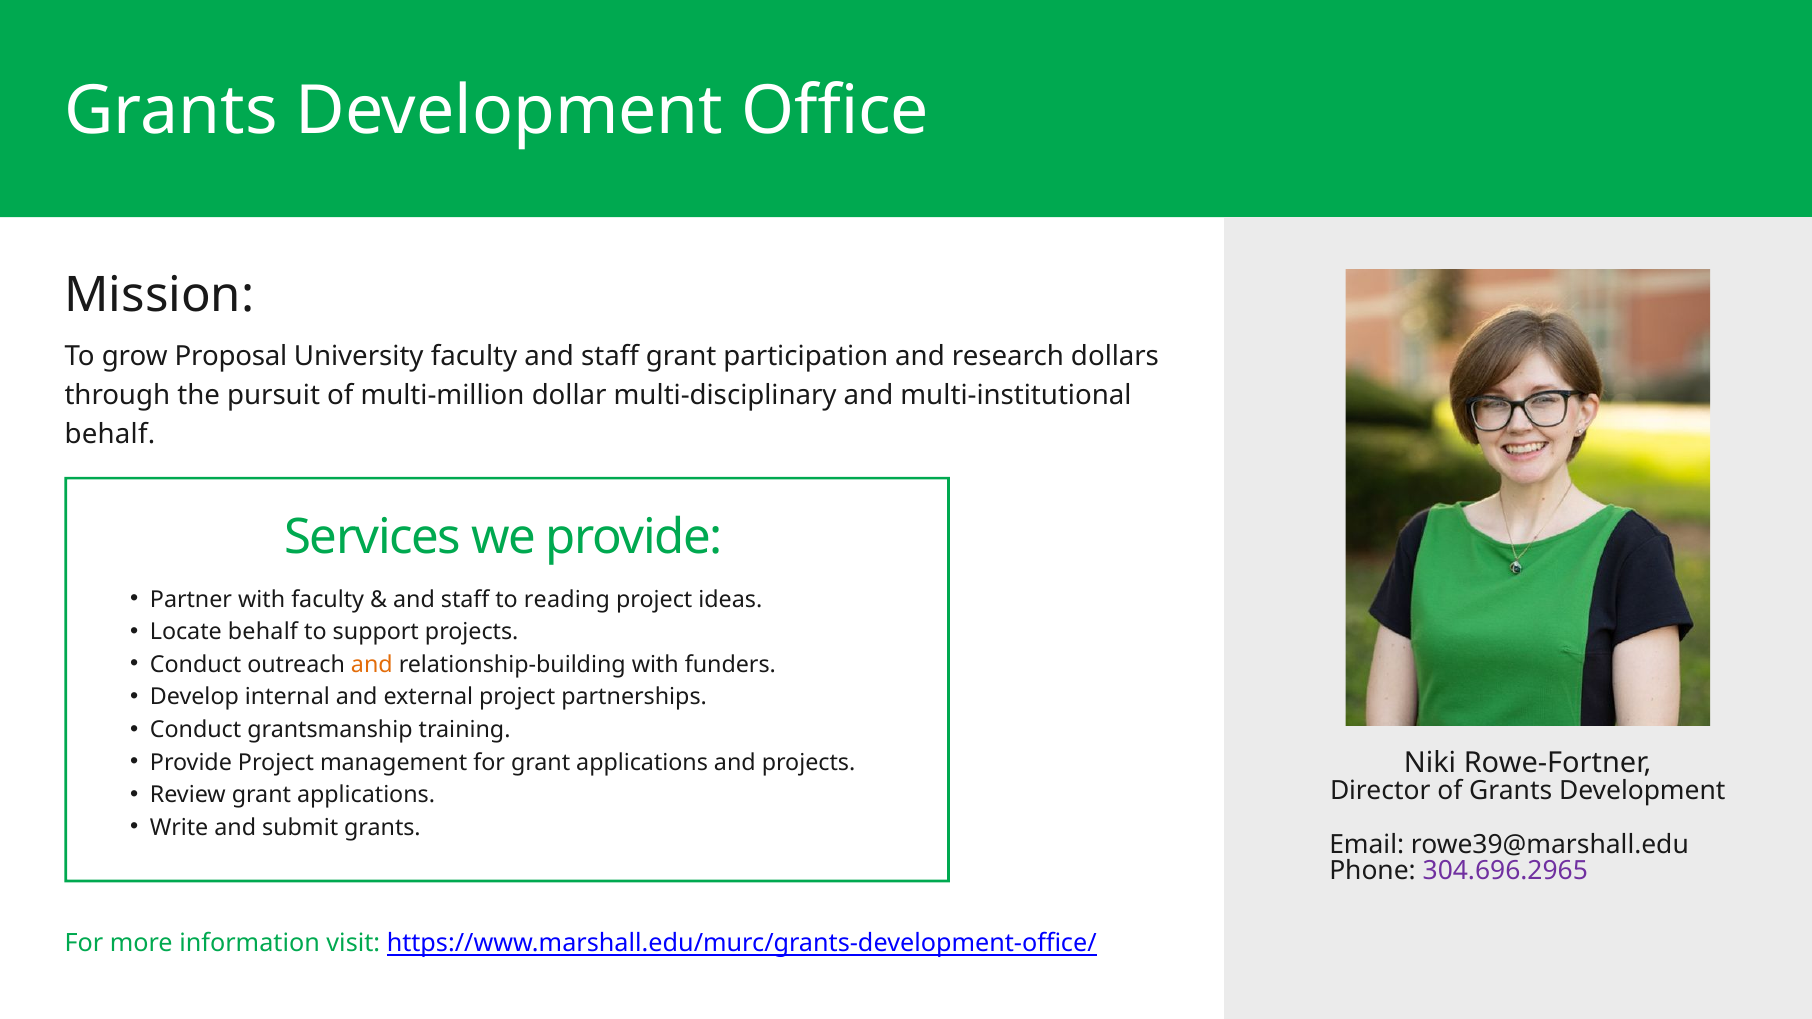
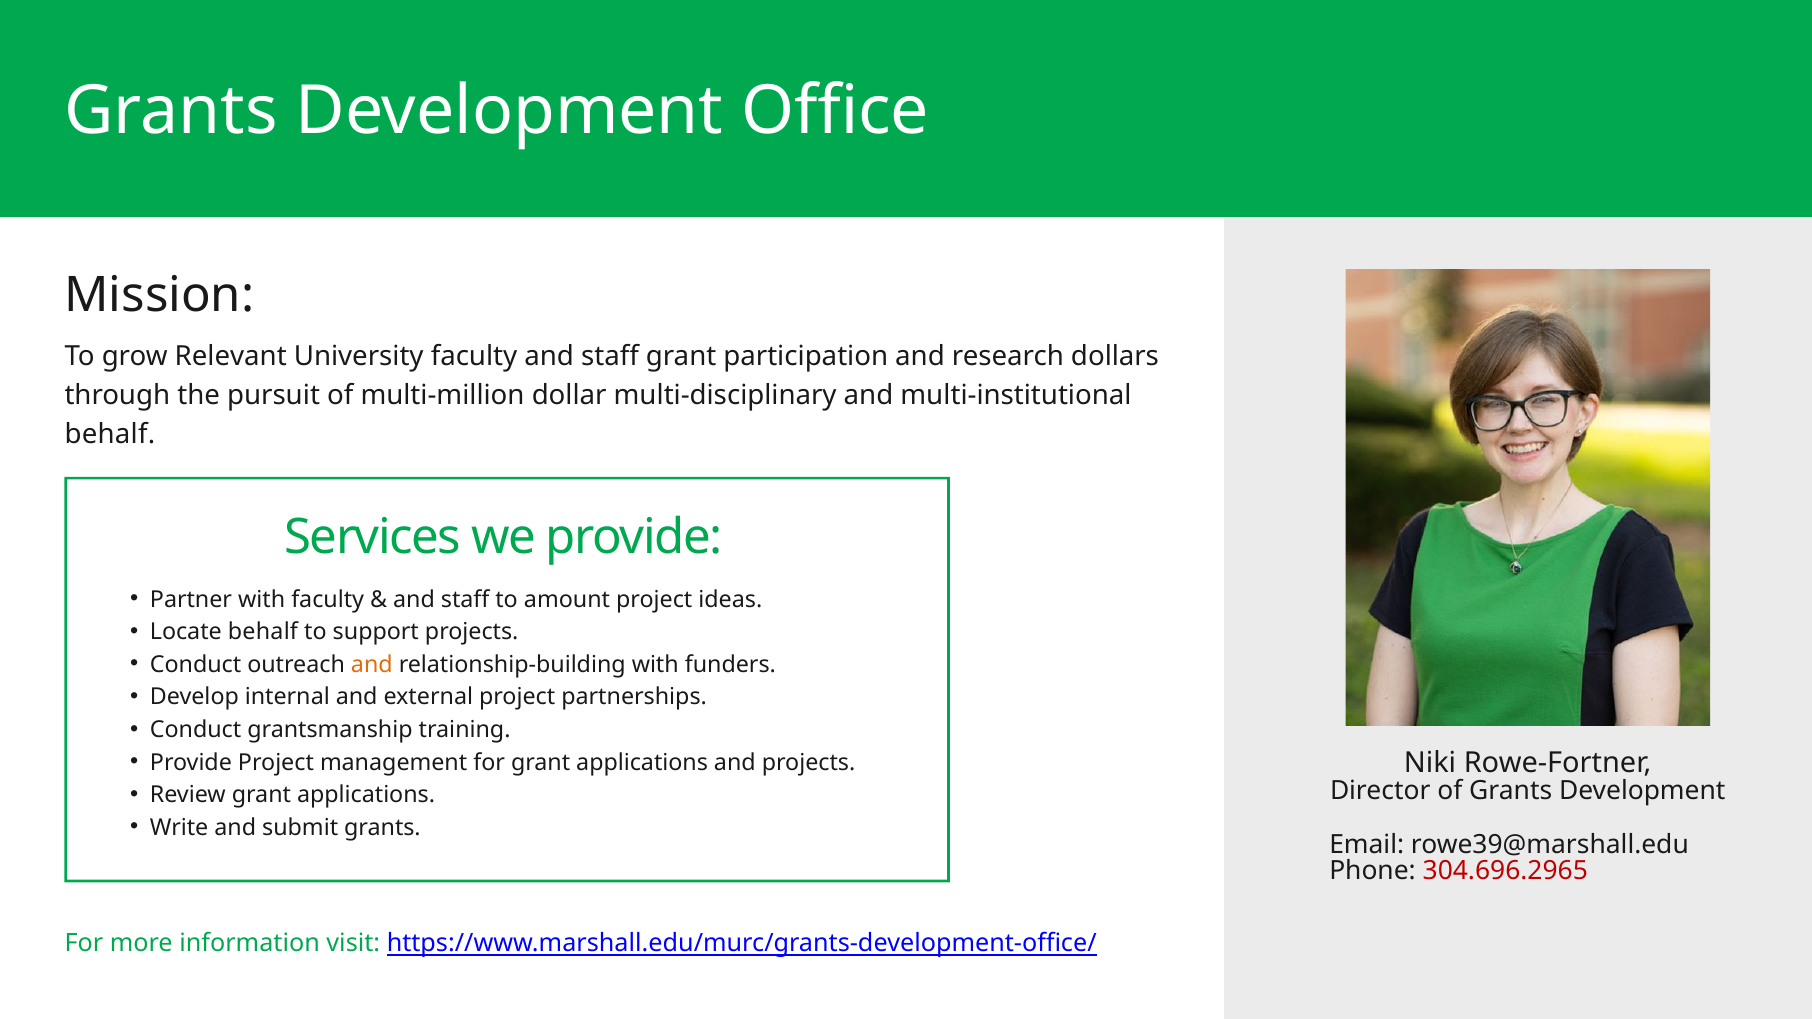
Proposal: Proposal -> Relevant (231, 357)
reading: reading -> amount (567, 600)
304.696.2965 colour: purple -> red (1505, 871)
